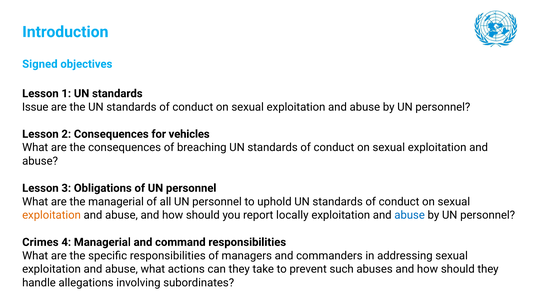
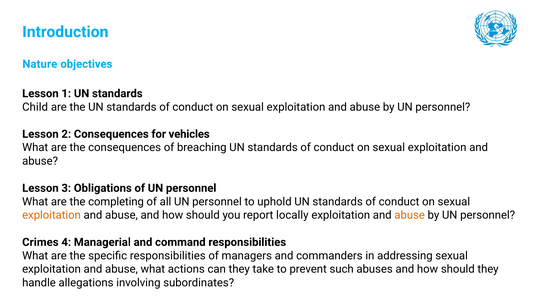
Signed: Signed -> Nature (40, 64)
Issue: Issue -> Child (35, 107)
the managerial: managerial -> completing (116, 201)
abuse colour: blue -> orange (410, 215)
